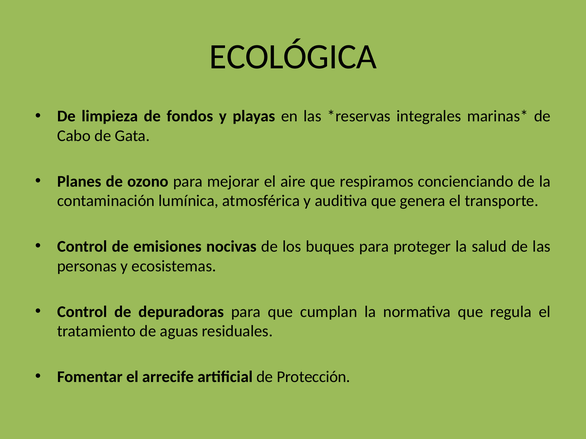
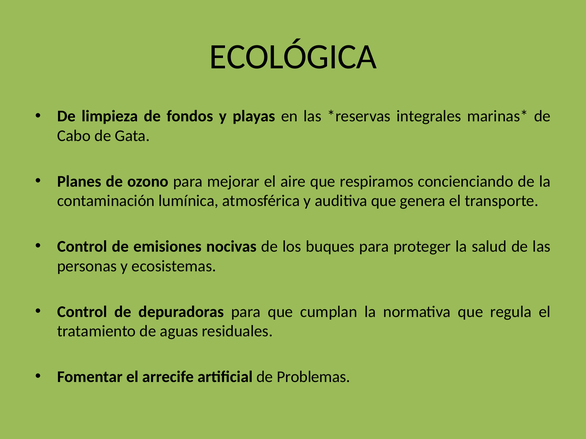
Protección: Protección -> Problemas (314, 377)
